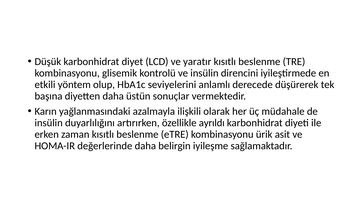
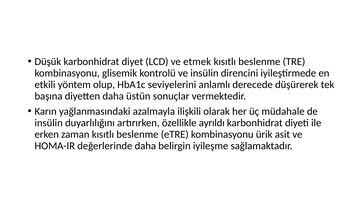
yaratır: yaratır -> etmek (197, 62)
